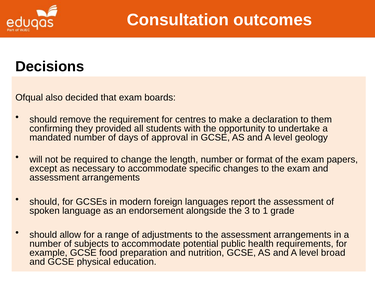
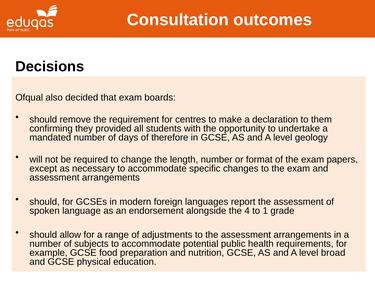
approval: approval -> therefore (170, 138)
3: 3 -> 4 (247, 211)
